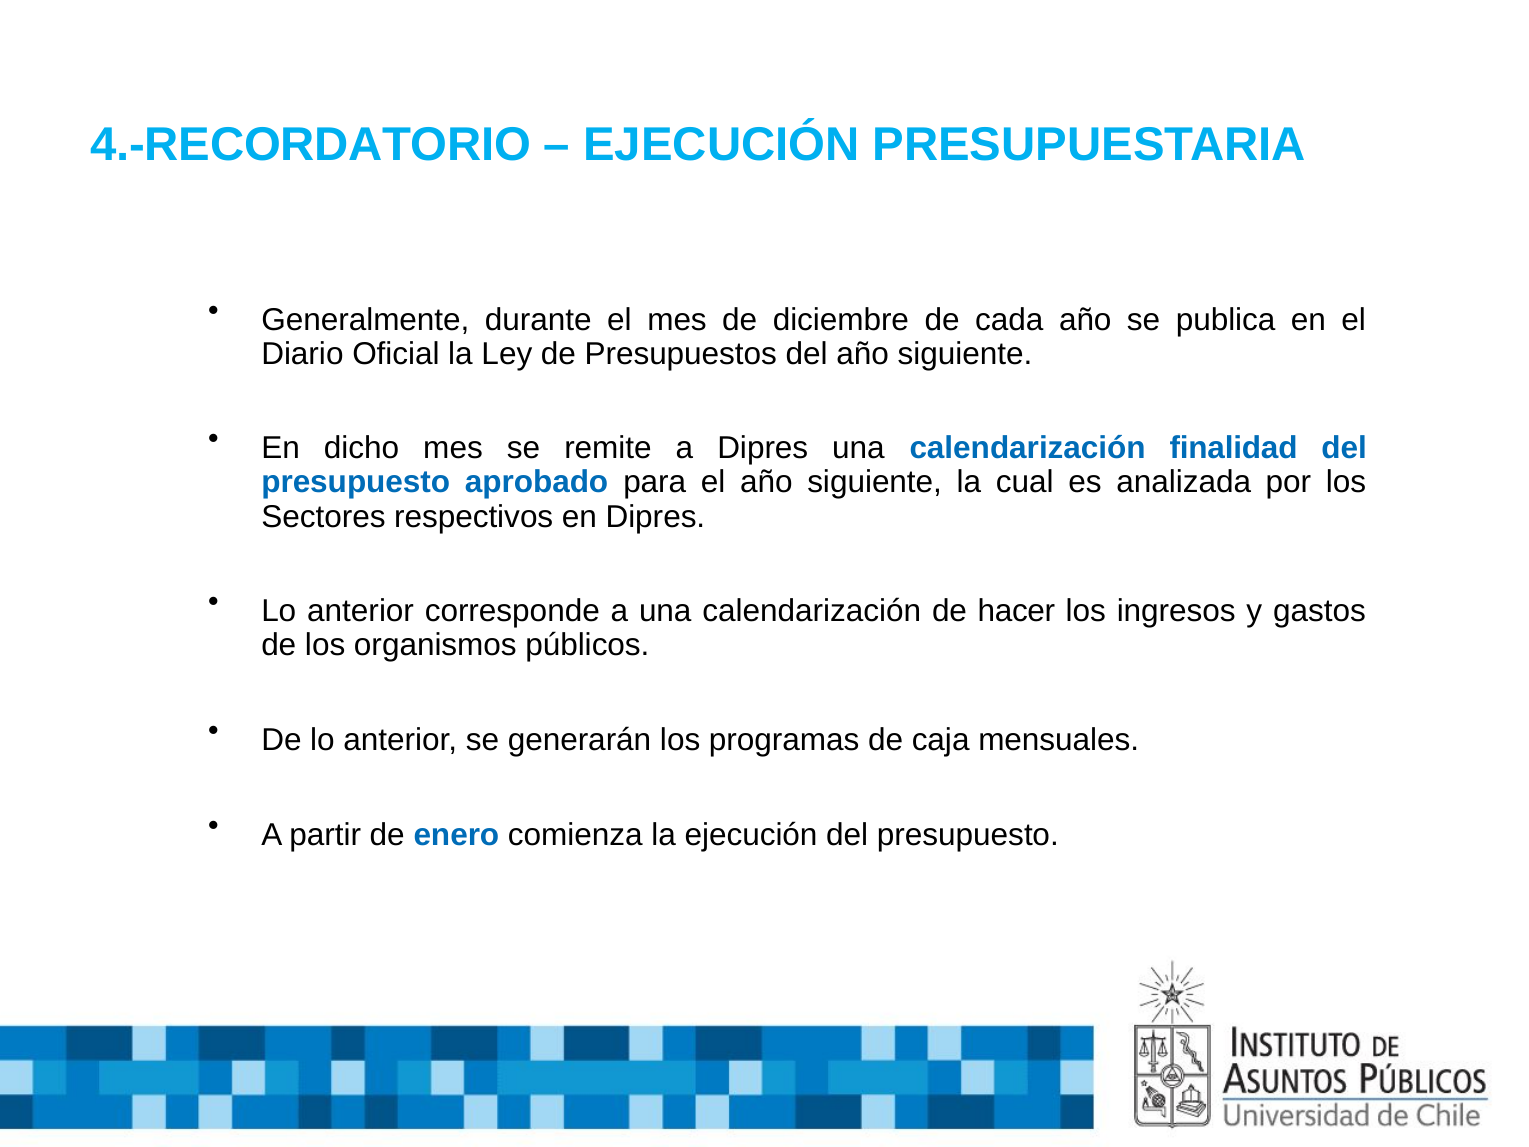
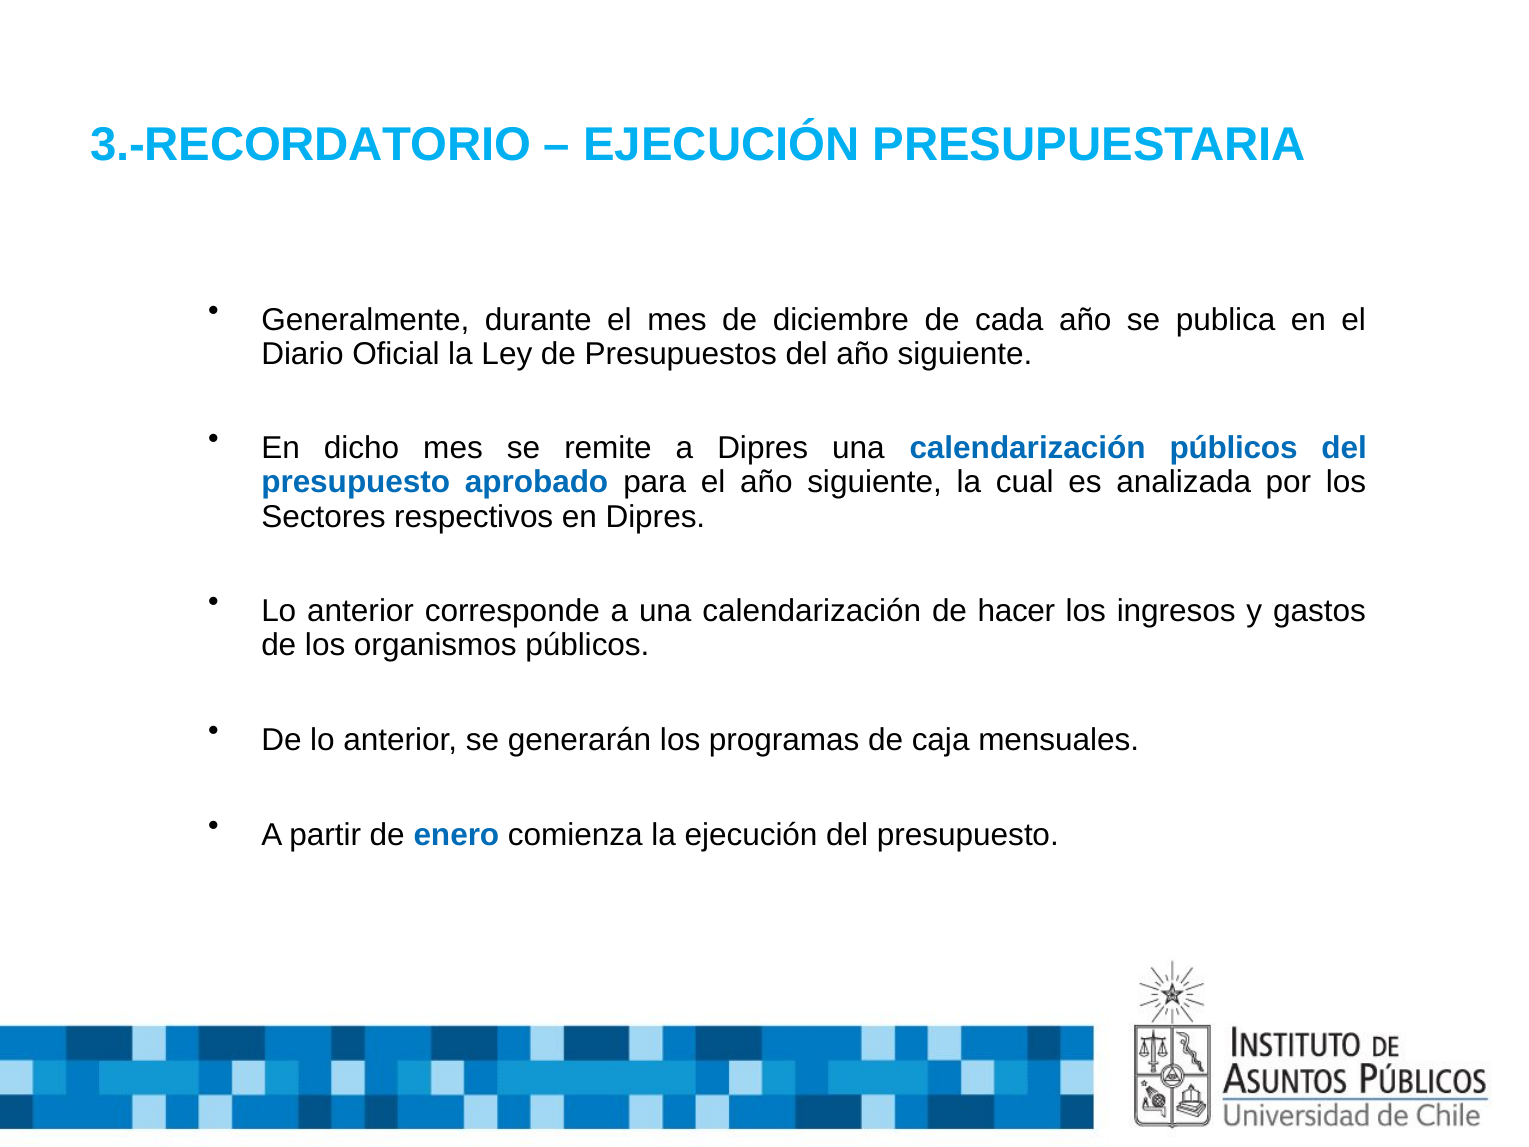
4.-RECORDATORIO: 4.-RECORDATORIO -> 3.-RECORDATORIO (311, 145)
calendarización finalidad: finalidad -> públicos (1234, 448)
